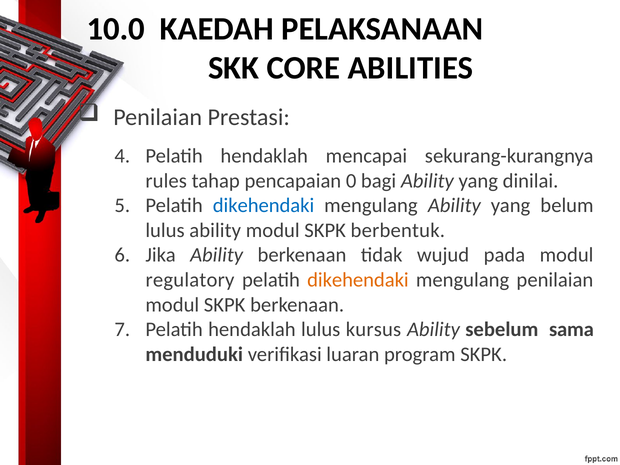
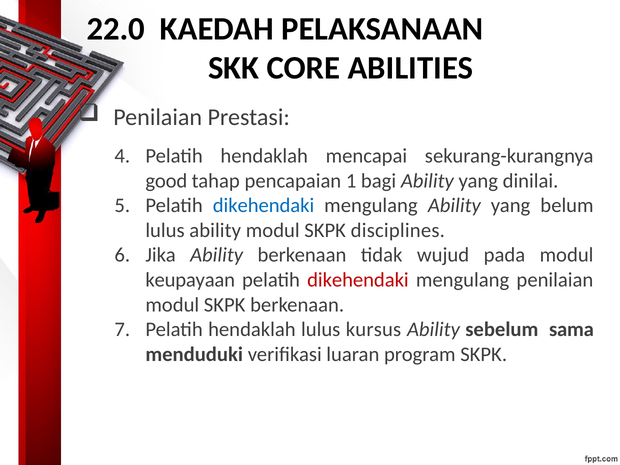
10.0: 10.0 -> 22.0 (116, 29)
rules: rules -> good (166, 181)
0: 0 -> 1 (351, 181)
berbentuk: berbentuk -> disciplines (398, 230)
regulatory: regulatory -> keupayaan (190, 280)
dikehendaki colour: orange -> red (358, 280)
